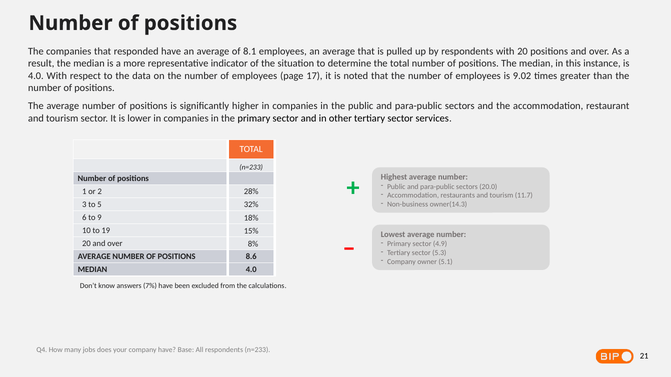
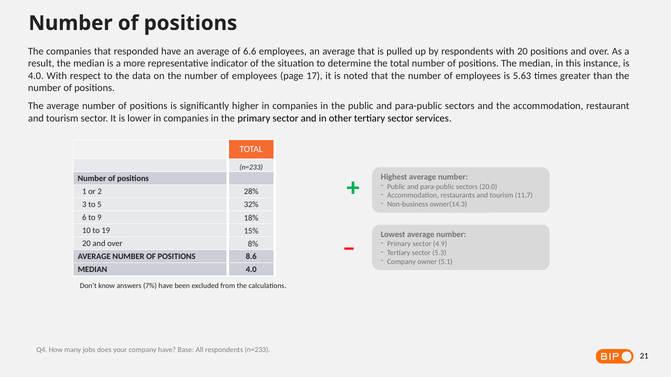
8.1: 8.1 -> 6.6 (250, 51)
9.02: 9.02 -> 5.63 (522, 76)
